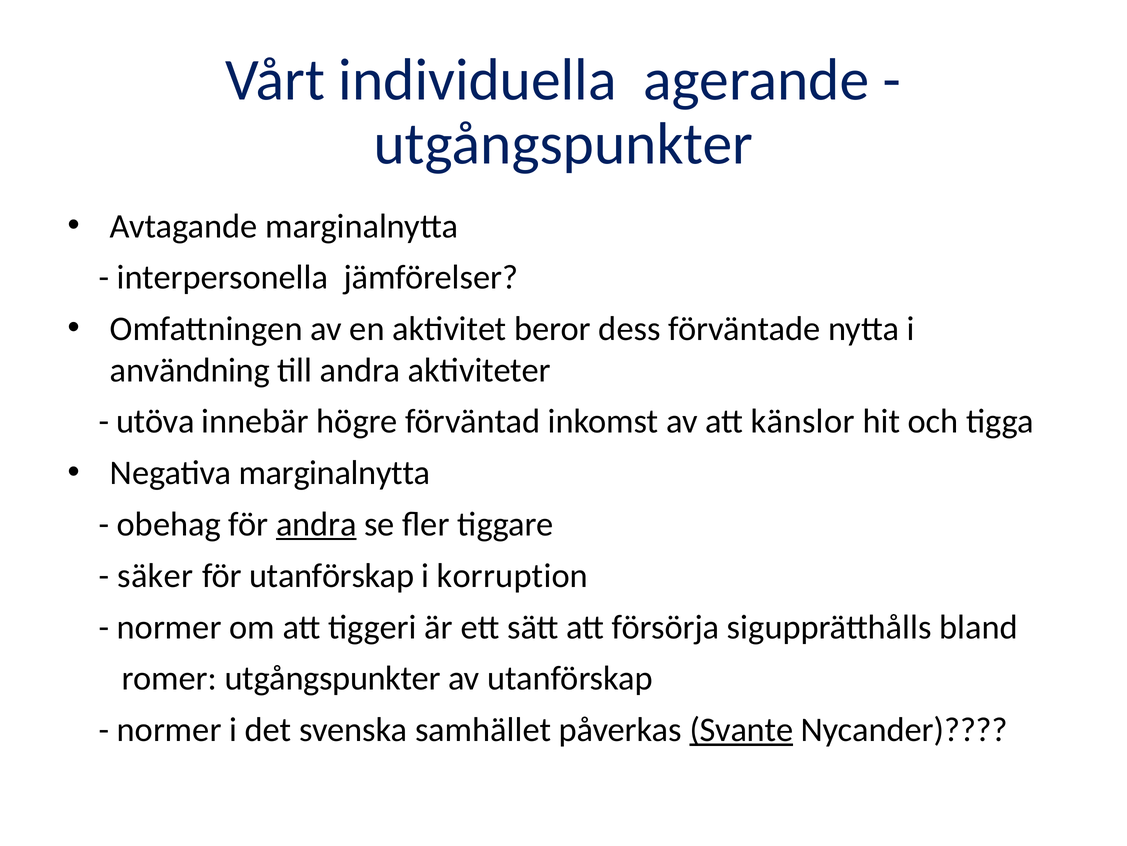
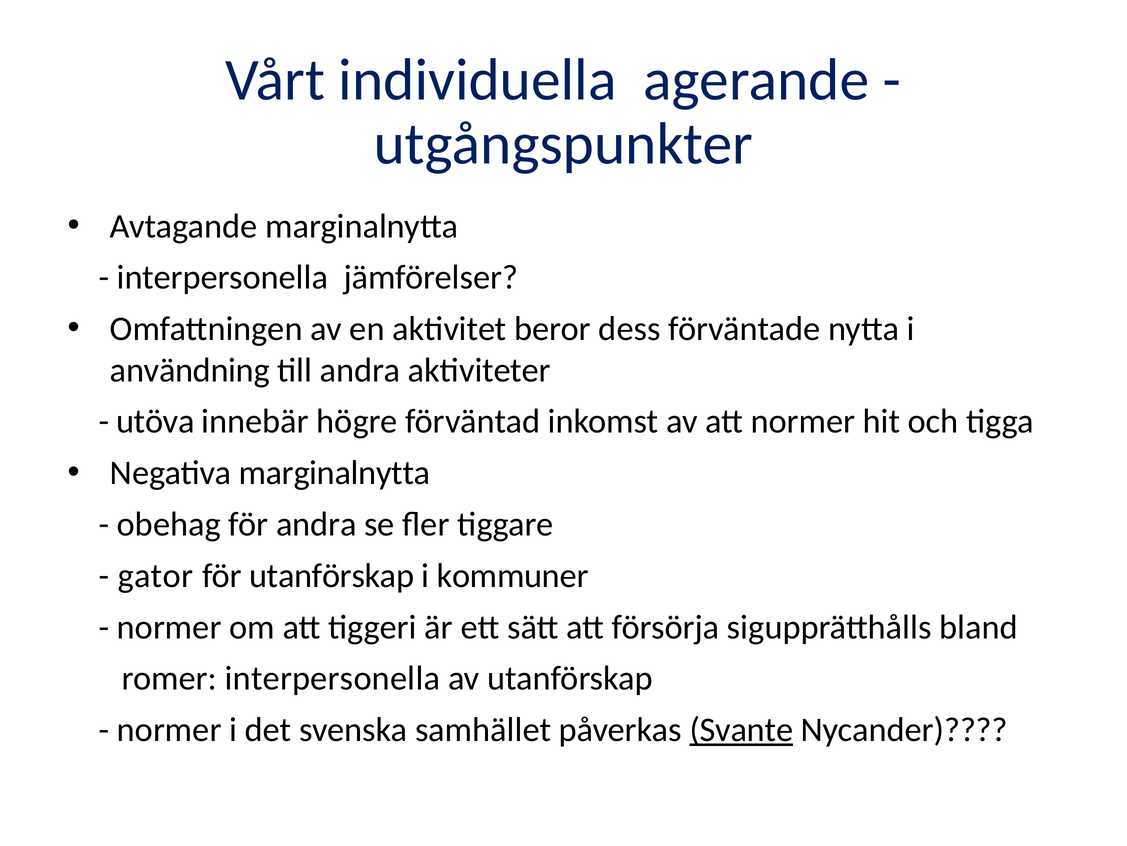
att känslor: känslor -> normer (803, 421)
andra underline: present -> none (316, 524)
säker: säker -> gator (155, 575)
korruption: korruption -> kommuner (513, 575)
romer utgångspunkter: utgångspunkter -> interpersonella (332, 678)
